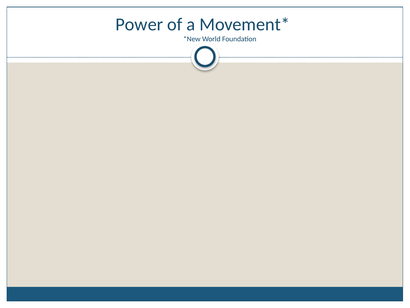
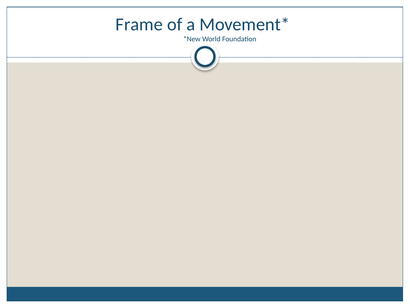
Power: Power -> Frame (139, 24)
